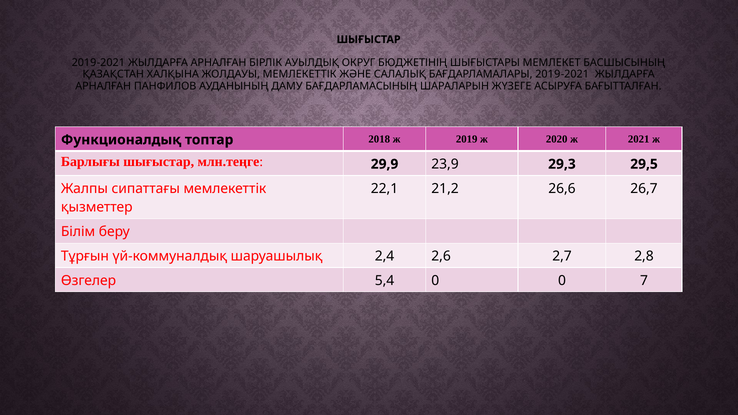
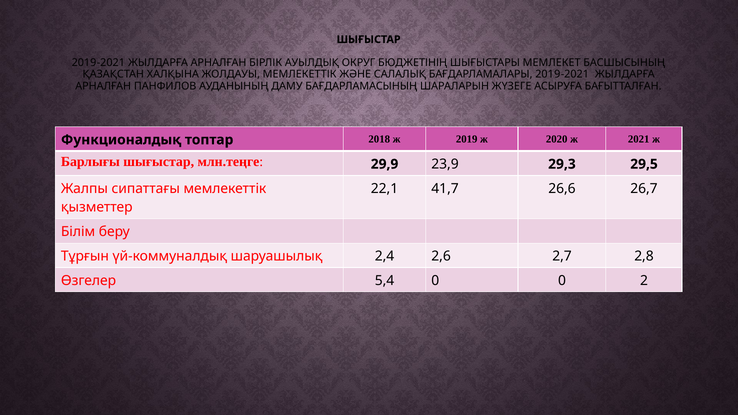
21,2: 21,2 -> 41,7 (445, 189)
7: 7 -> 2 (644, 281)
